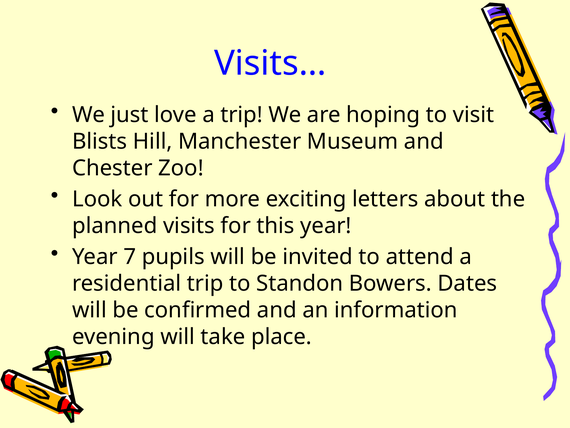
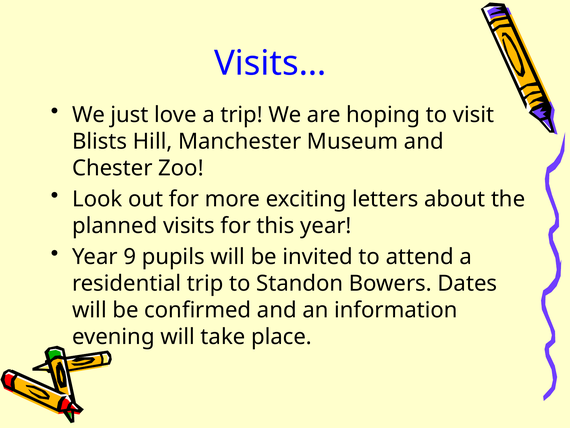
7: 7 -> 9 (130, 257)
